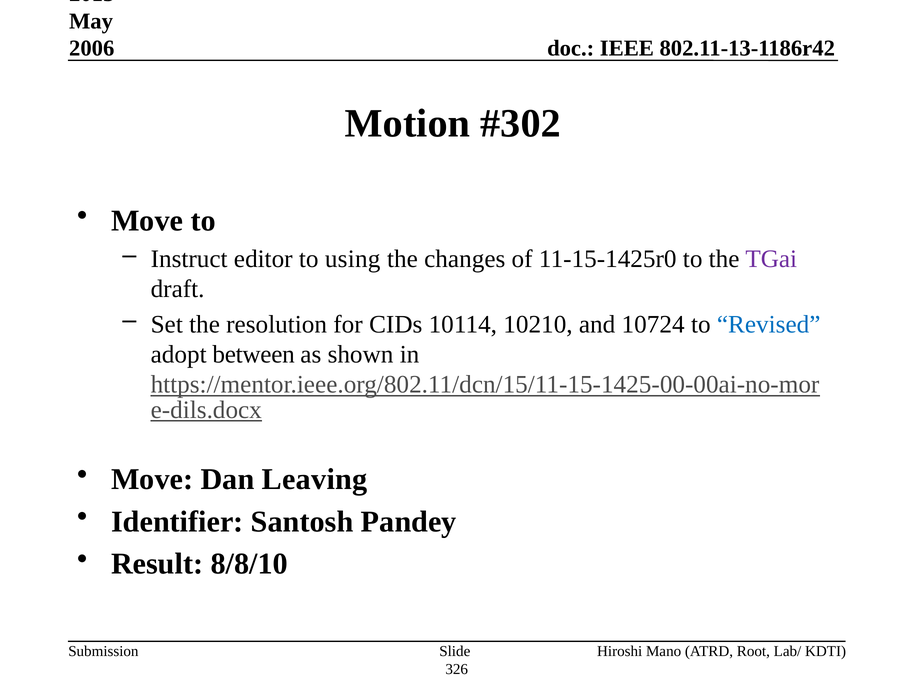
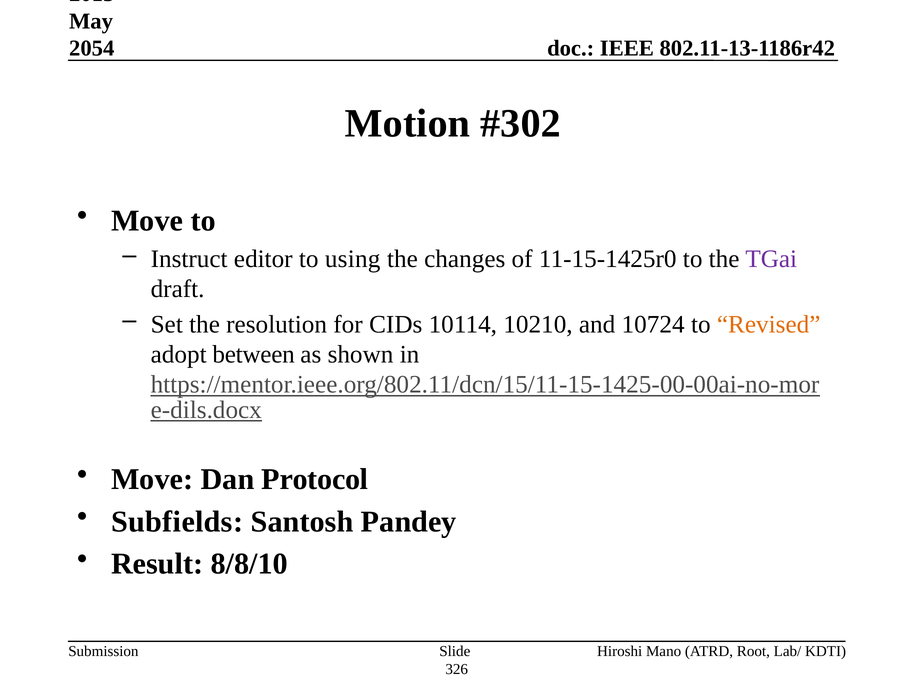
2006: 2006 -> 2054 (92, 48)
Revised colour: blue -> orange (769, 324)
Leaving: Leaving -> Protocol (315, 480)
Identifier: Identifier -> Subfields (177, 522)
